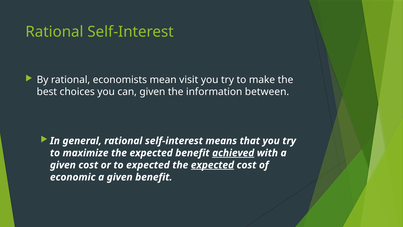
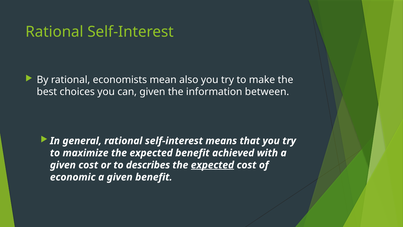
visit: visit -> also (189, 80)
achieved underline: present -> none (233, 153)
to expected: expected -> describes (148, 165)
